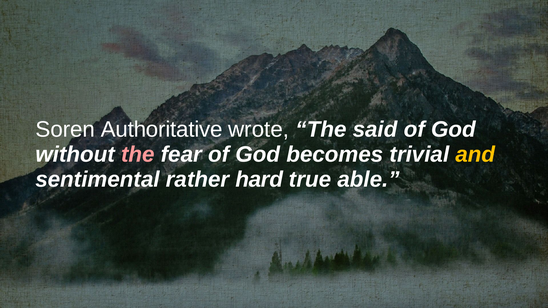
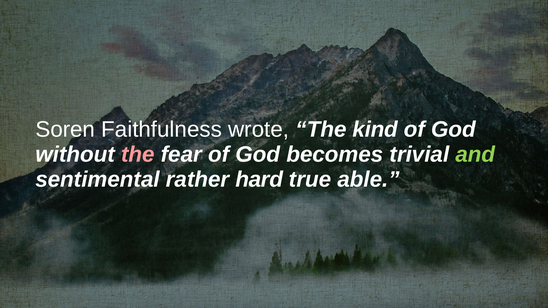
Authoritative: Authoritative -> Faithfulness (162, 130)
said: said -> kind (375, 130)
and colour: yellow -> light green (475, 155)
